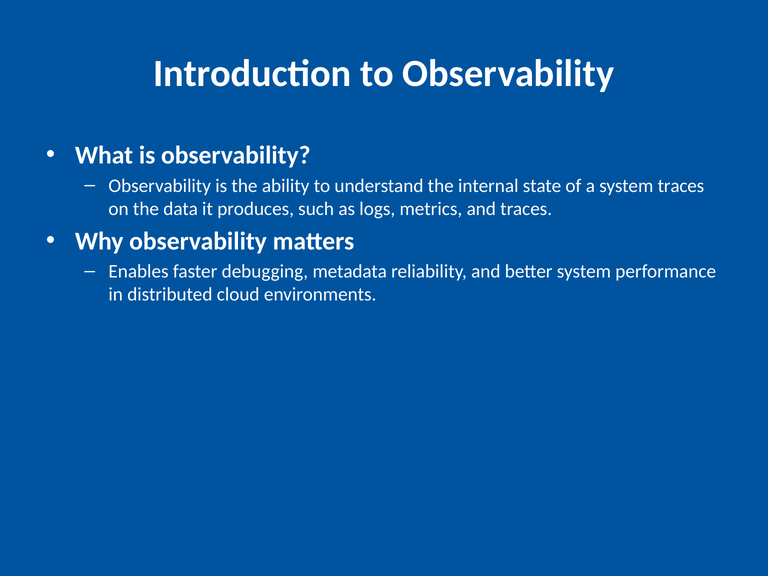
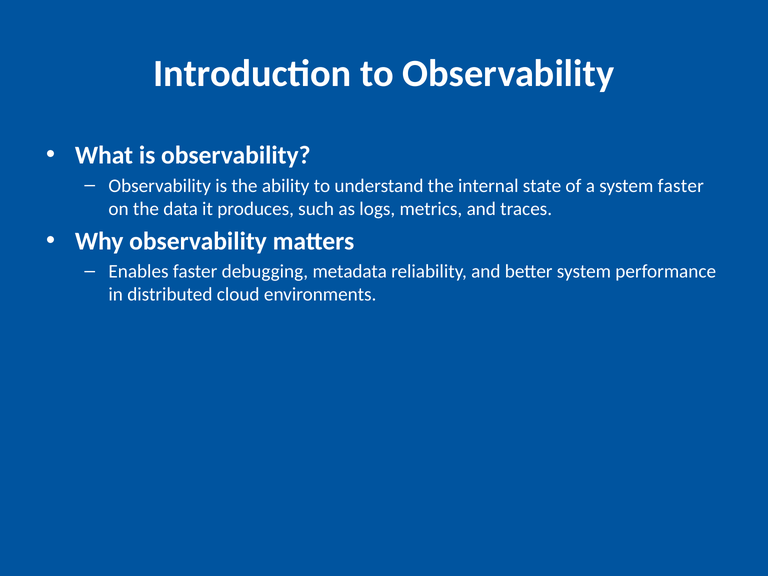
system traces: traces -> faster (681, 186)
